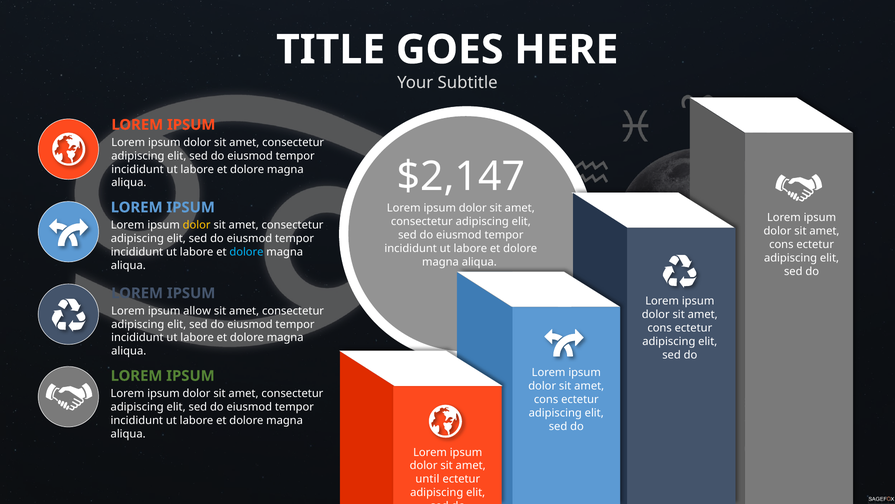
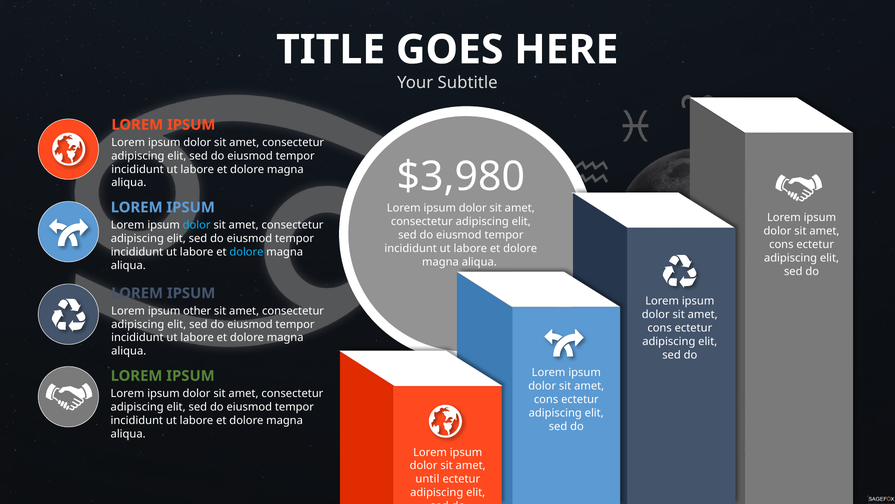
$2,147: $2,147 -> $3,980 (461, 177)
dolor colour: yellow -> light blue (197, 225)
allow: allow -> other (197, 311)
